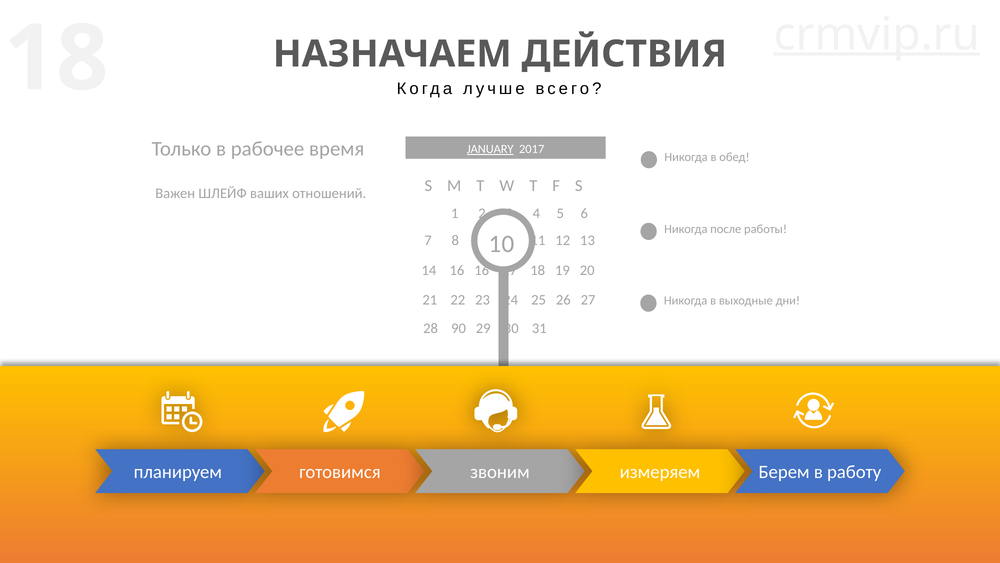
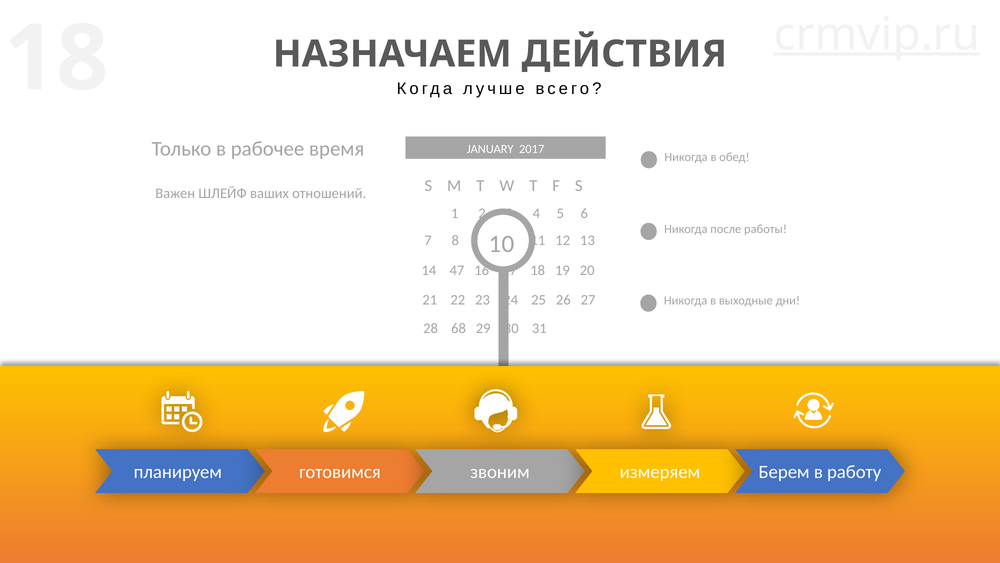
JANUARY underline: present -> none (490, 149)
14 16: 16 -> 47 (457, 270)
90: 90 -> 68 (459, 328)
